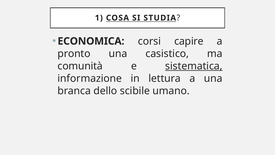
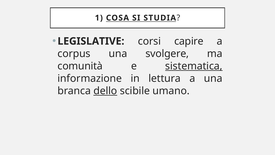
ECONOMICA: ECONOMICA -> LEGISLATIVE (91, 41)
pronto: pronto -> corpus (74, 54)
casistico: casistico -> svolgere (167, 54)
dello underline: none -> present (105, 91)
